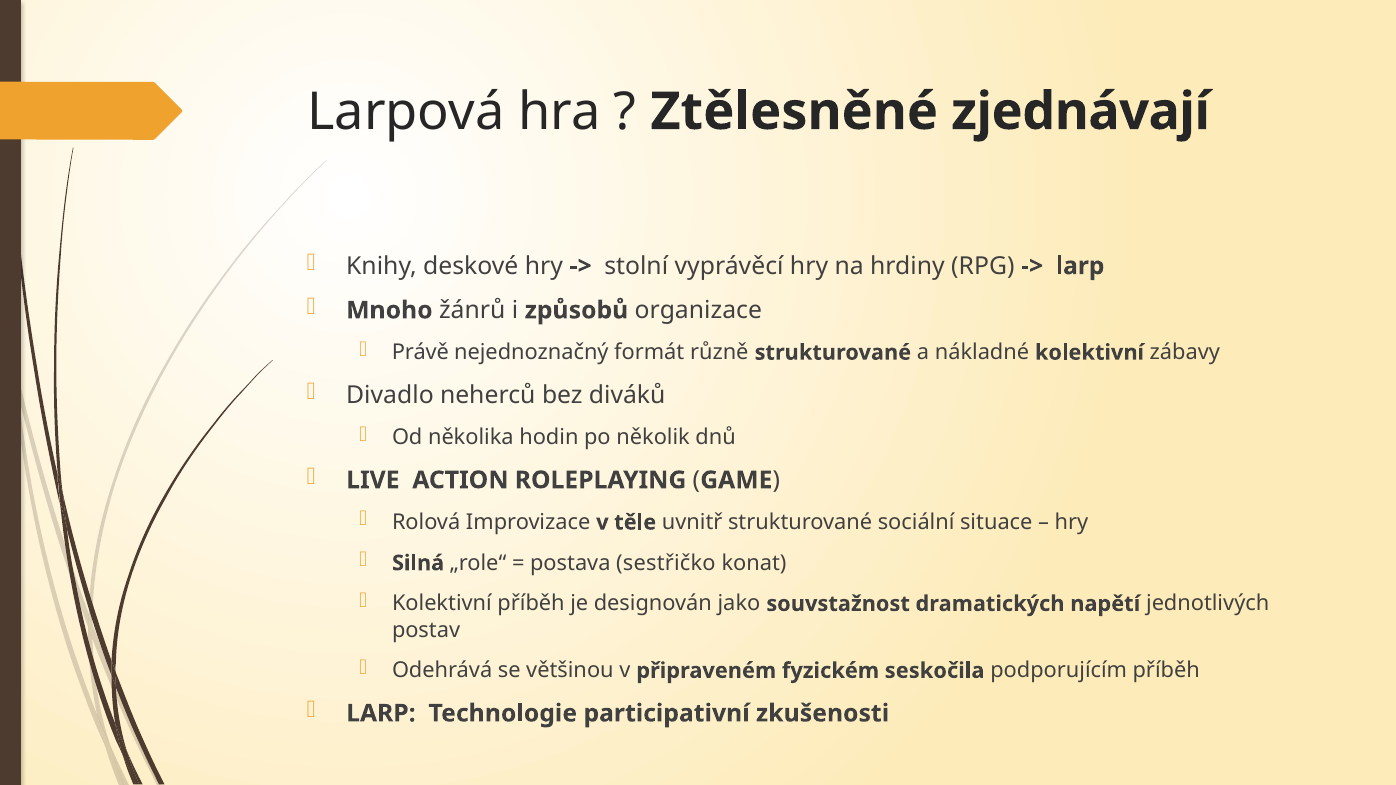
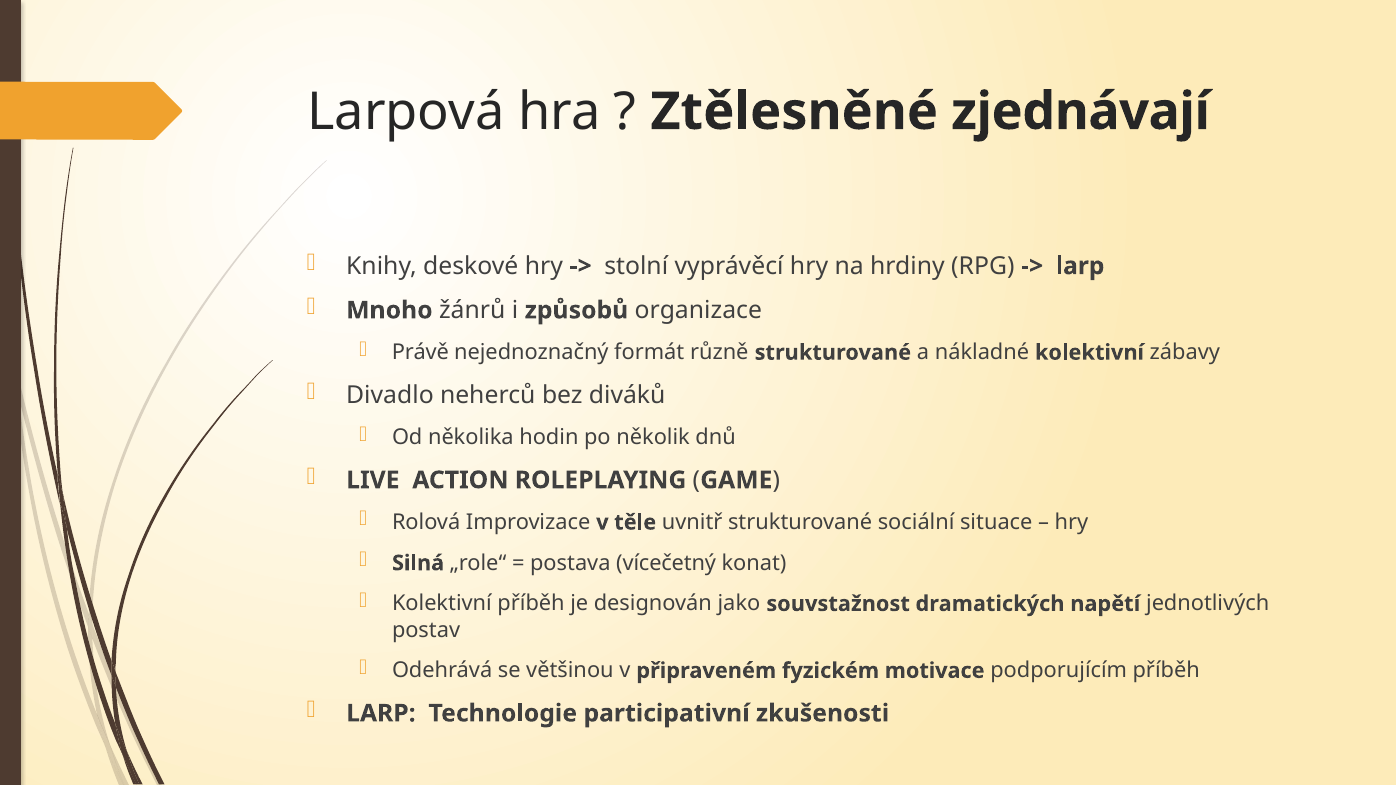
sestřičko: sestřičko -> vícečetný (666, 563)
seskočila: seskočila -> motivace (935, 671)
